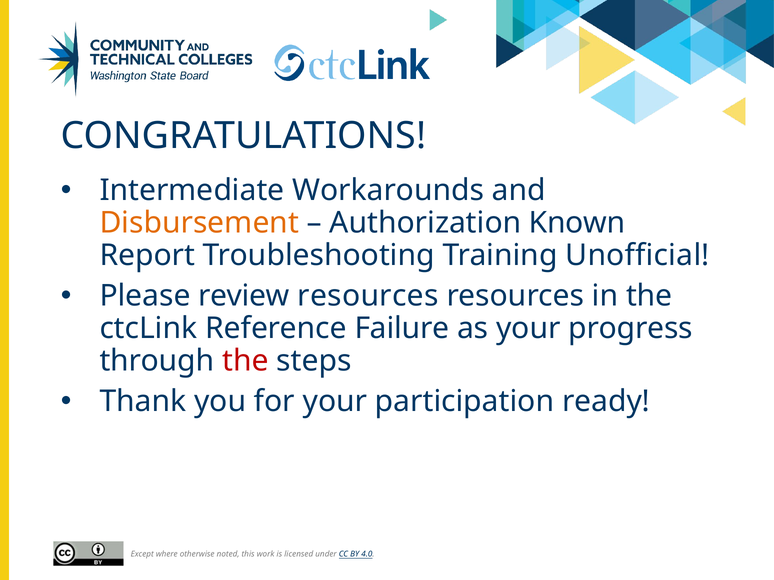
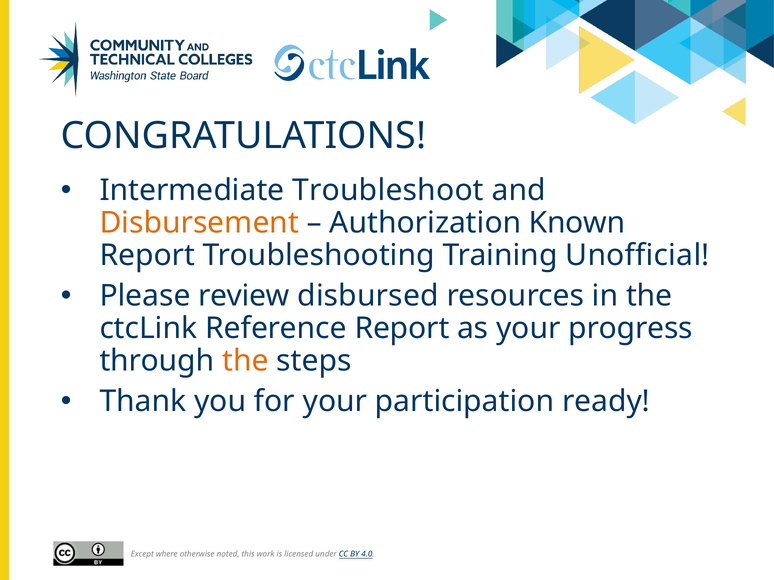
Workarounds: Workarounds -> Troubleshoot (388, 191)
review resources: resources -> disbursed (368, 296)
Reference Failure: Failure -> Report (402, 329)
the colour: red -> orange (246, 361)
